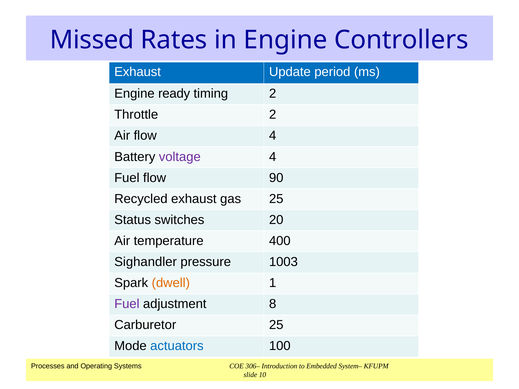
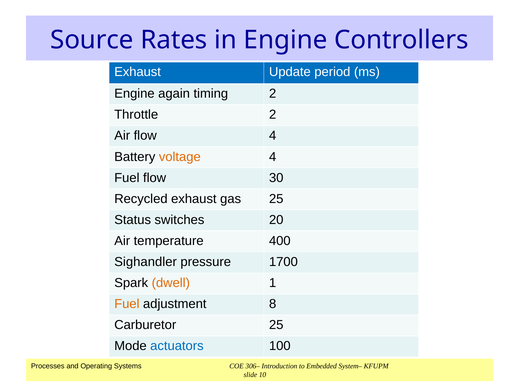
Missed: Missed -> Source (92, 40)
ready: ready -> again (174, 94)
voltage colour: purple -> orange (180, 157)
90: 90 -> 30 (276, 178)
1003: 1003 -> 1700 (283, 262)
Fuel colour: purple -> orange (127, 304)
